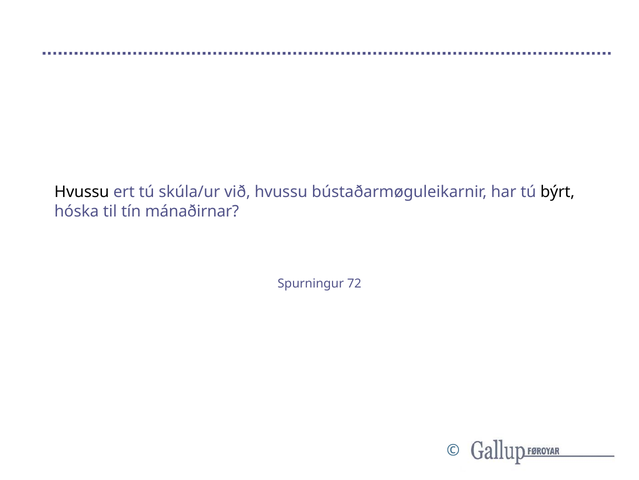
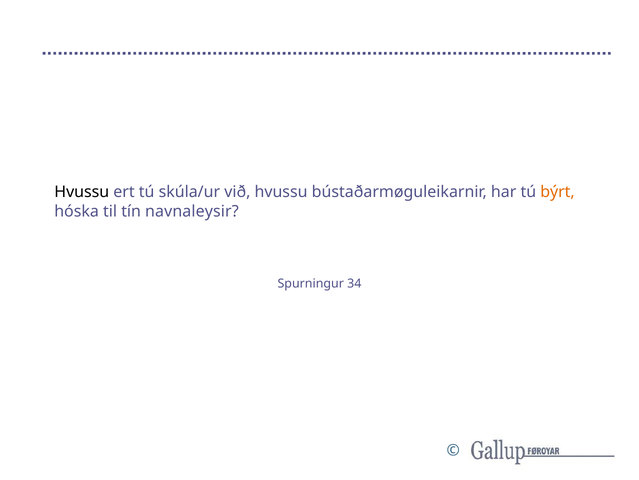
býrt colour: black -> orange (558, 192)
mánaðirnar: mánaðirnar -> navnaleysir (192, 211)
72: 72 -> 34 (354, 283)
